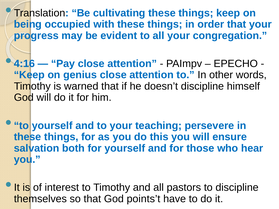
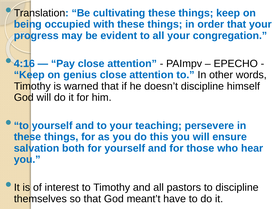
points’t: points’t -> meant’t (144, 199)
